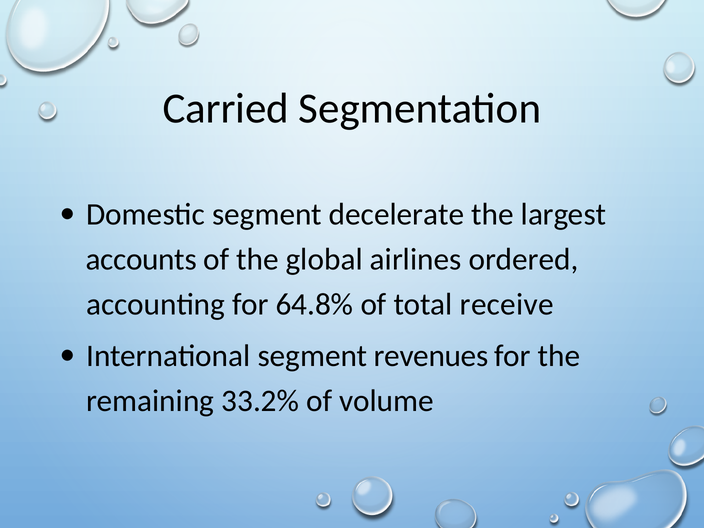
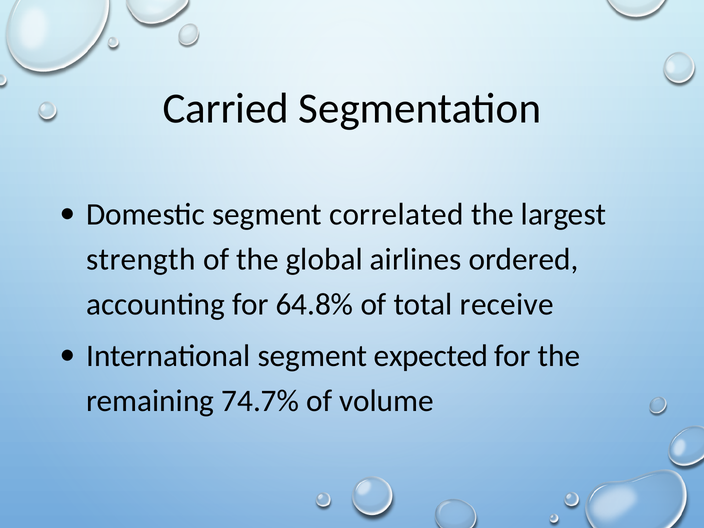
decelerate: decelerate -> correlated (396, 214)
accounts: accounts -> strength (141, 259)
revenues: revenues -> expected (431, 356)
33.2%: 33.2% -> 74.7% (260, 401)
